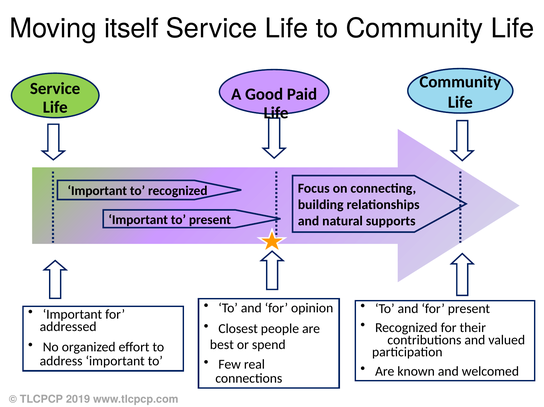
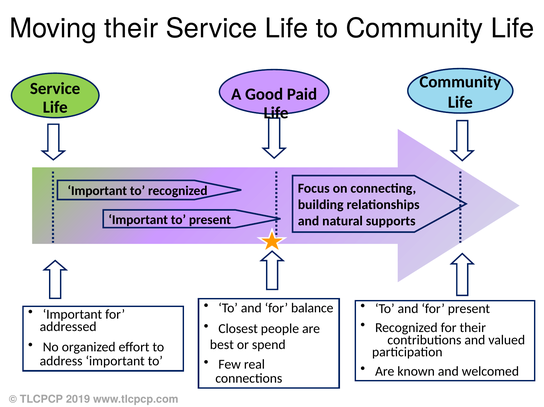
Moving itself: itself -> their (131, 29)
opinion: opinion -> balance (312, 308)
